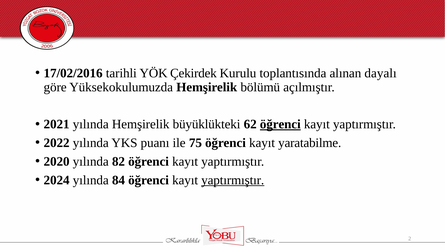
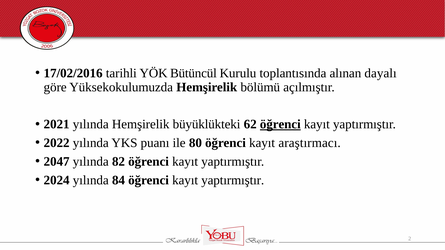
Çekirdek: Çekirdek -> Bütüncül (193, 73)
75: 75 -> 80 (195, 143)
yaratabilme: yaratabilme -> araştırmacı (310, 143)
2020: 2020 -> 2047 (57, 162)
yaptırmıştır underline: present -> none (233, 180)
